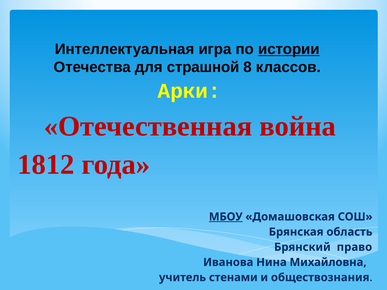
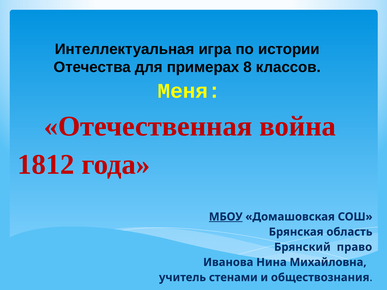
истории underline: present -> none (289, 49)
страшной: страшной -> примерах (203, 67)
Арки: Арки -> Меня (189, 91)
